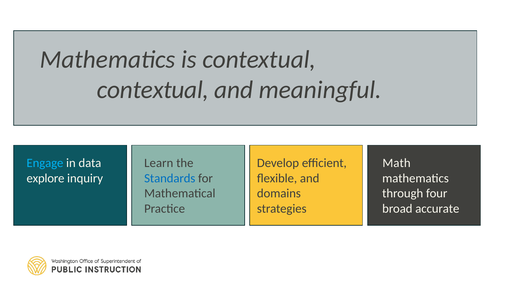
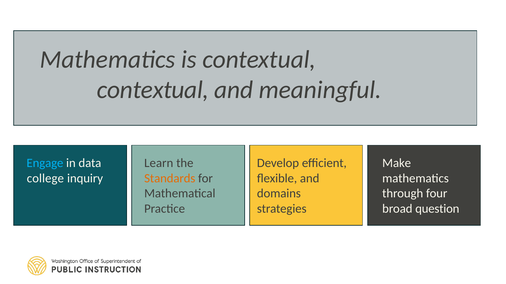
Math: Math -> Make (397, 163)
explore: explore -> college (45, 179)
Standards colour: blue -> orange (170, 179)
accurate: accurate -> question (437, 209)
